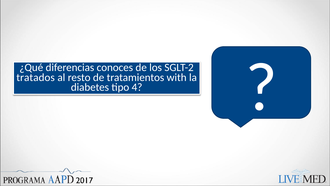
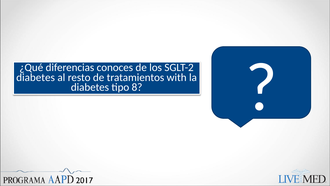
tratados: tratados -> diabetes (36, 77)
4: 4 -> 8 (137, 87)
